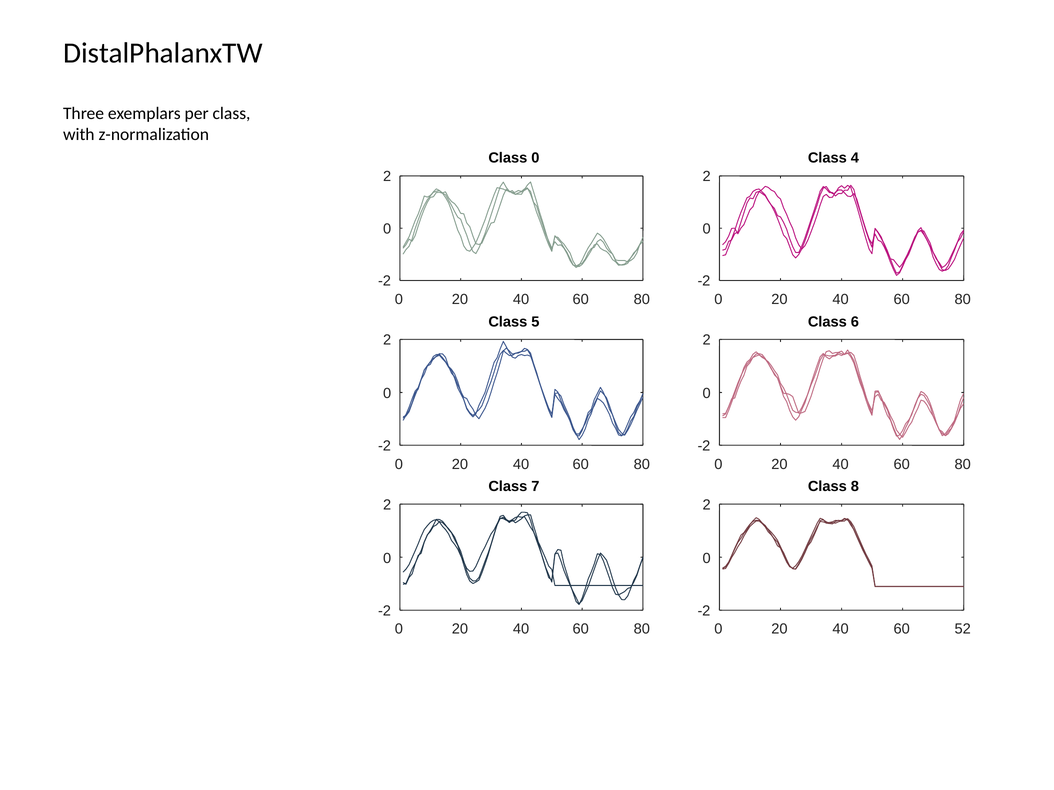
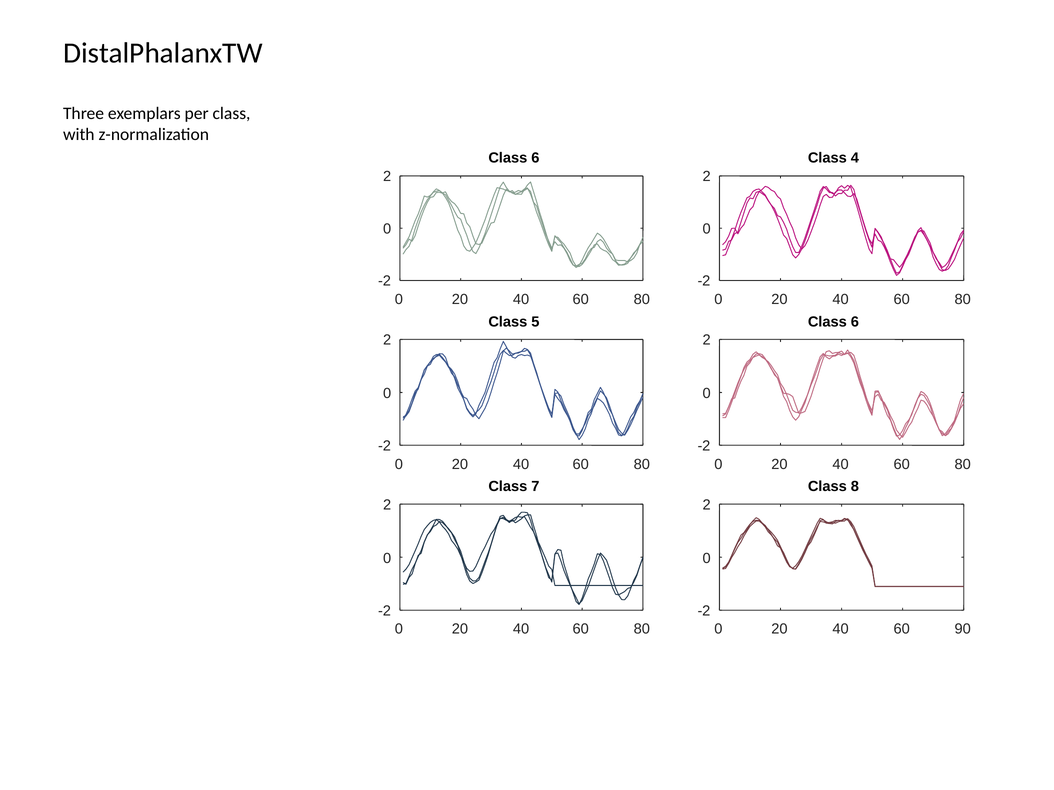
0: 0 -> 6 (535, 158)
52: 52 -> 90 (963, 630)
